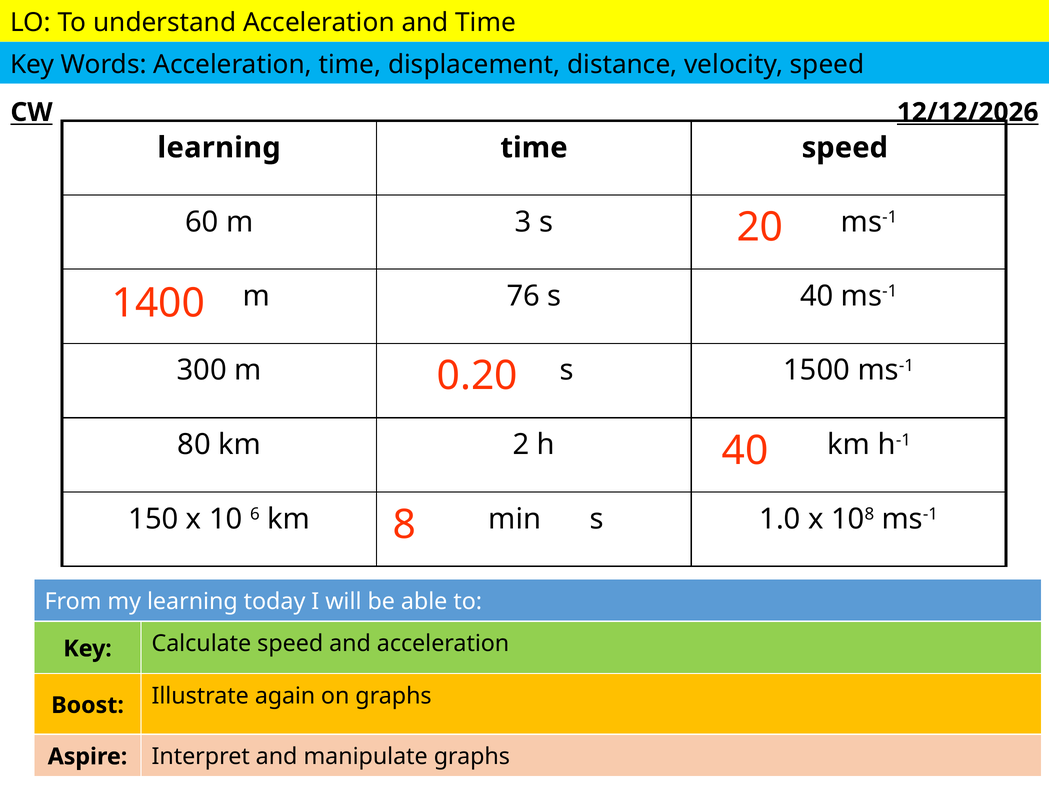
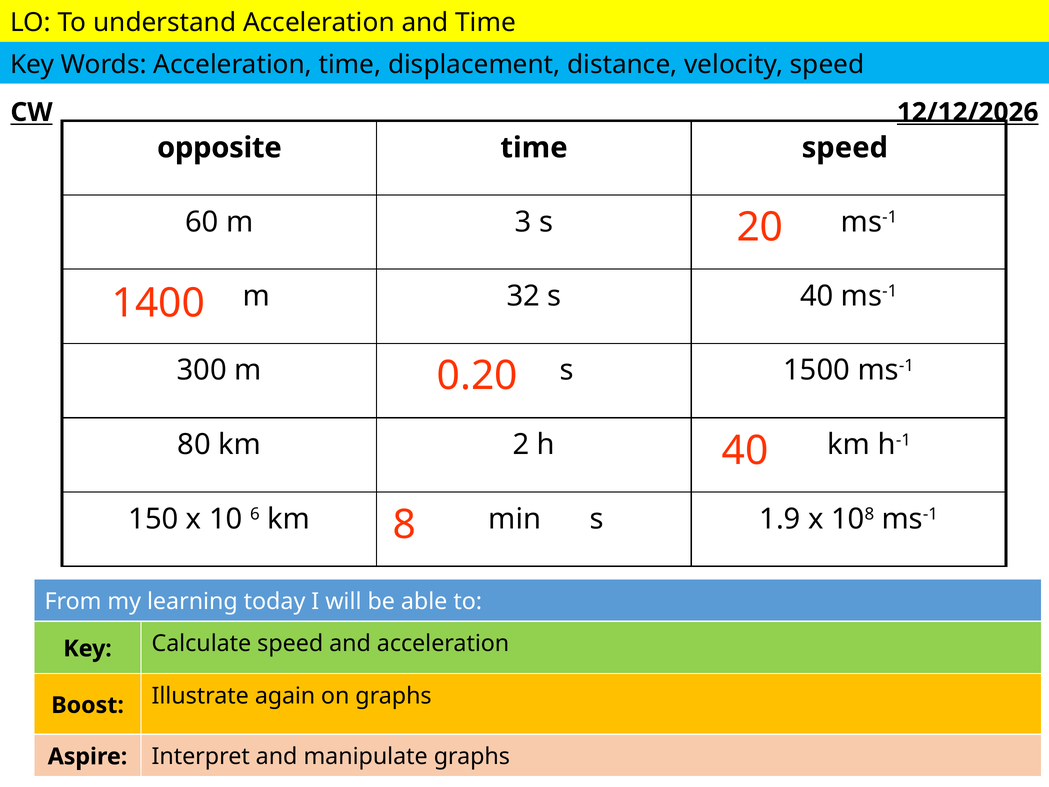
learning: learning -> opposite (219, 148)
76: 76 -> 32 (523, 296)
1.0: 1.0 -> 1.9 (780, 519)
